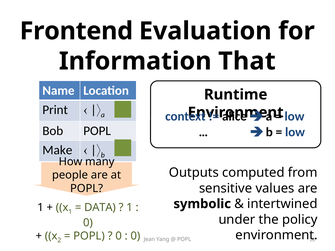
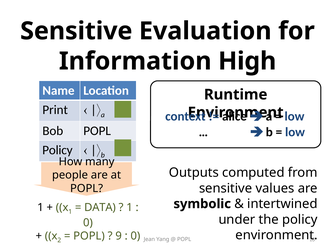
Frontend: Frontend -> Sensitive (76, 31)
That: That -> High (247, 61)
Make: Make -> Policy (57, 150)
0: 0 -> 9 (119, 236)
